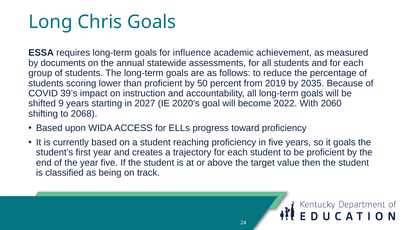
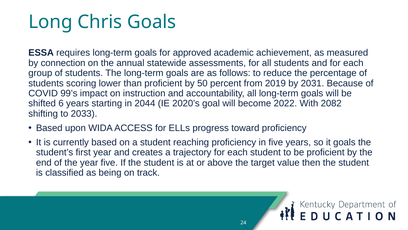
influence: influence -> approved (192, 53)
documents: documents -> connection (63, 63)
2035: 2035 -> 2031 (312, 83)
39’s: 39’s -> 99’s (69, 93)
9: 9 -> 6 (61, 103)
2027: 2027 -> 2044 (145, 103)
2060: 2060 -> 2082 (331, 103)
2068: 2068 -> 2033 (84, 113)
